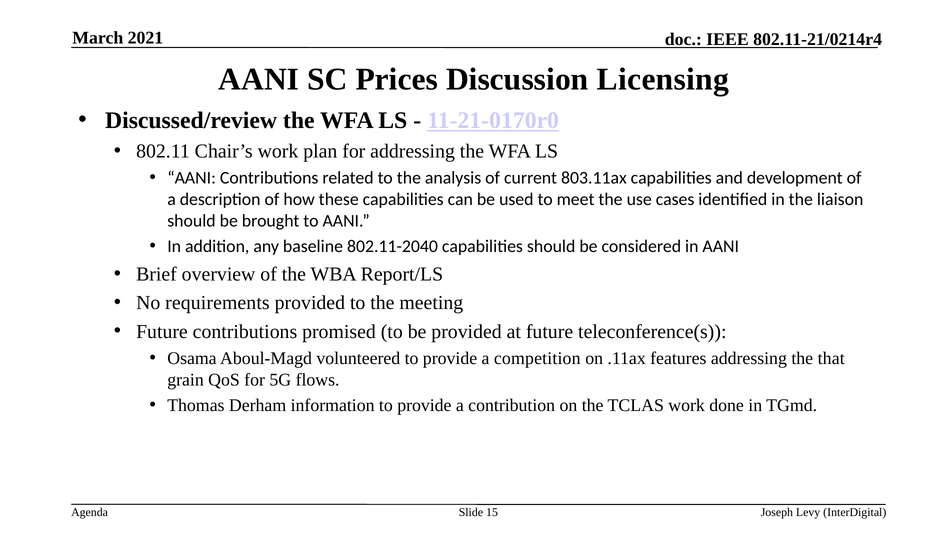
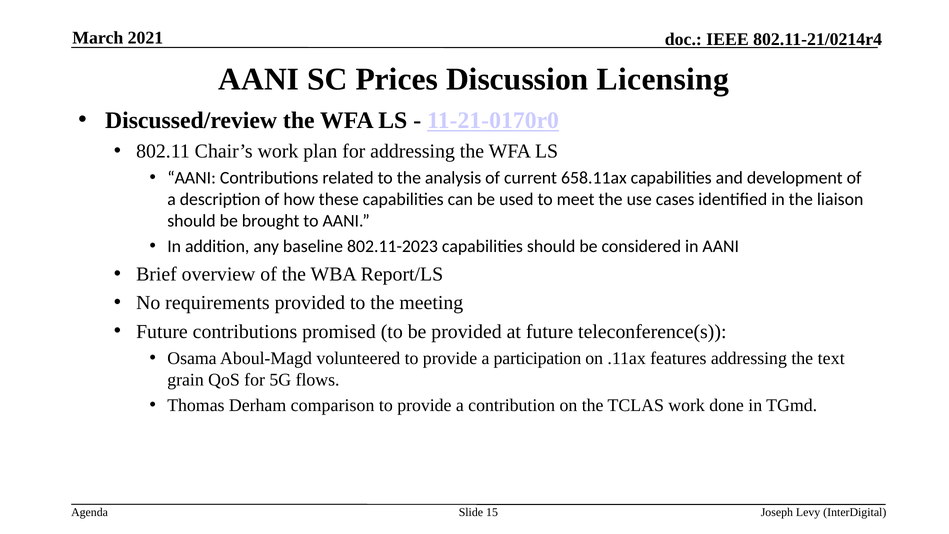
803.11ax: 803.11ax -> 658.11ax (594, 178)
802.11-2040: 802.11-2040 -> 802.11-2023 (393, 246)
competition: competition -> participation (537, 358)
that: that -> text (831, 358)
information: information -> comparison (333, 405)
